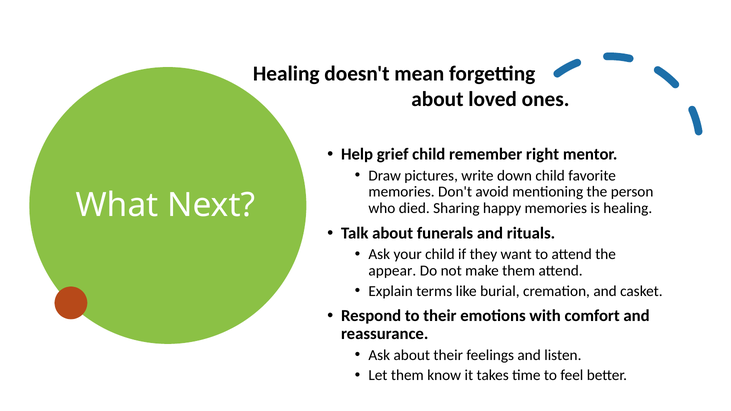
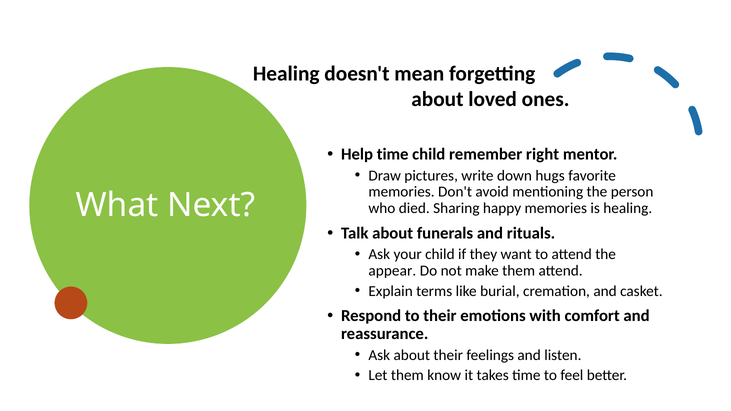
Help grief: grief -> time (393, 154)
down child: child -> hugs (550, 176)
